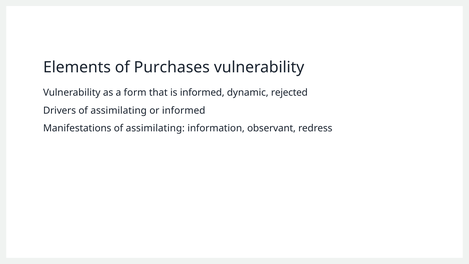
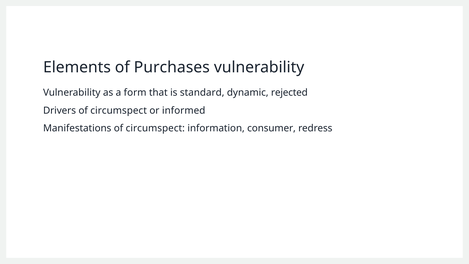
is informed: informed -> standard (202, 93)
Drivers of assimilating: assimilating -> circumspect (119, 110)
Manifestations of assimilating: assimilating -> circumspect (155, 128)
observant: observant -> consumer (271, 128)
